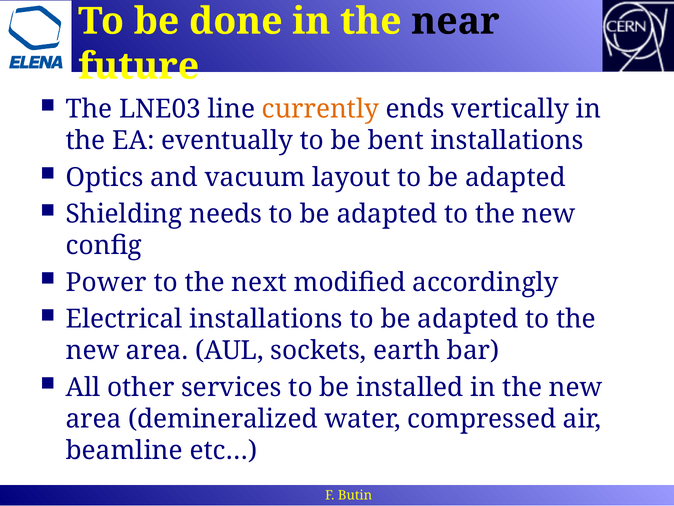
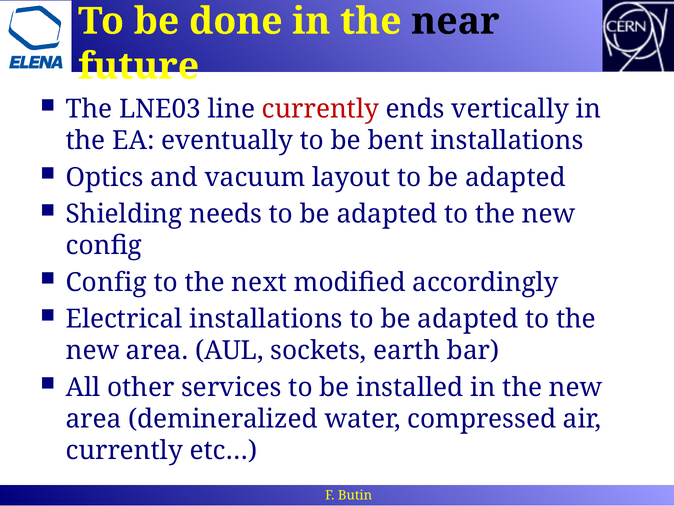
currently colour: orange -> red (320, 109)
Power: Power -> Config (106, 282)
beamline: beamline -> currently (124, 450)
